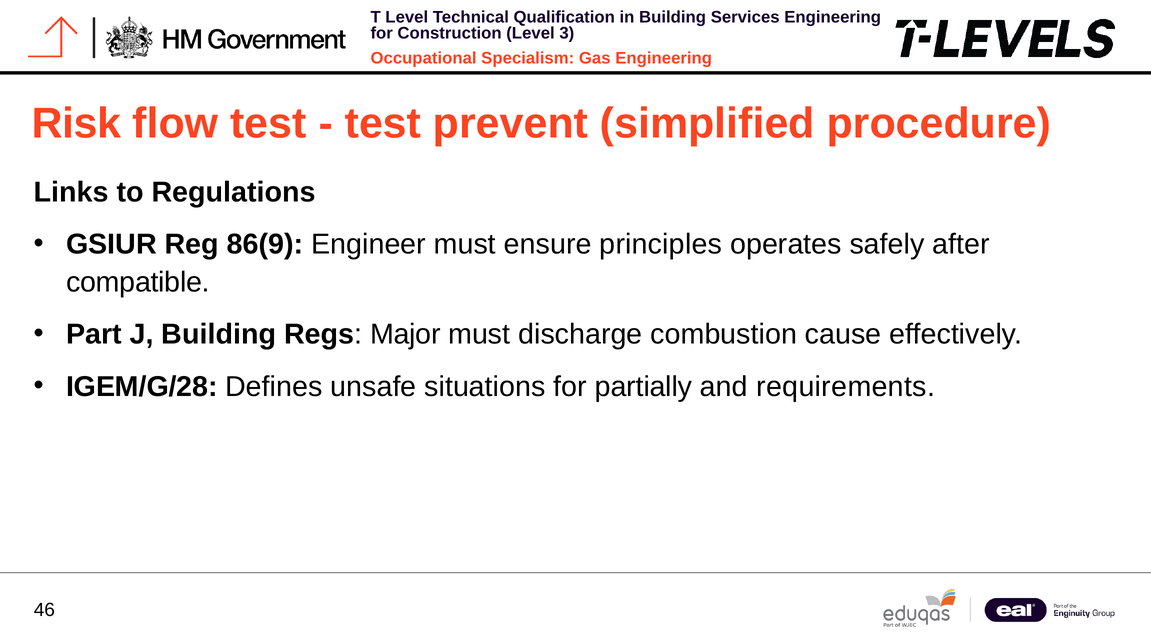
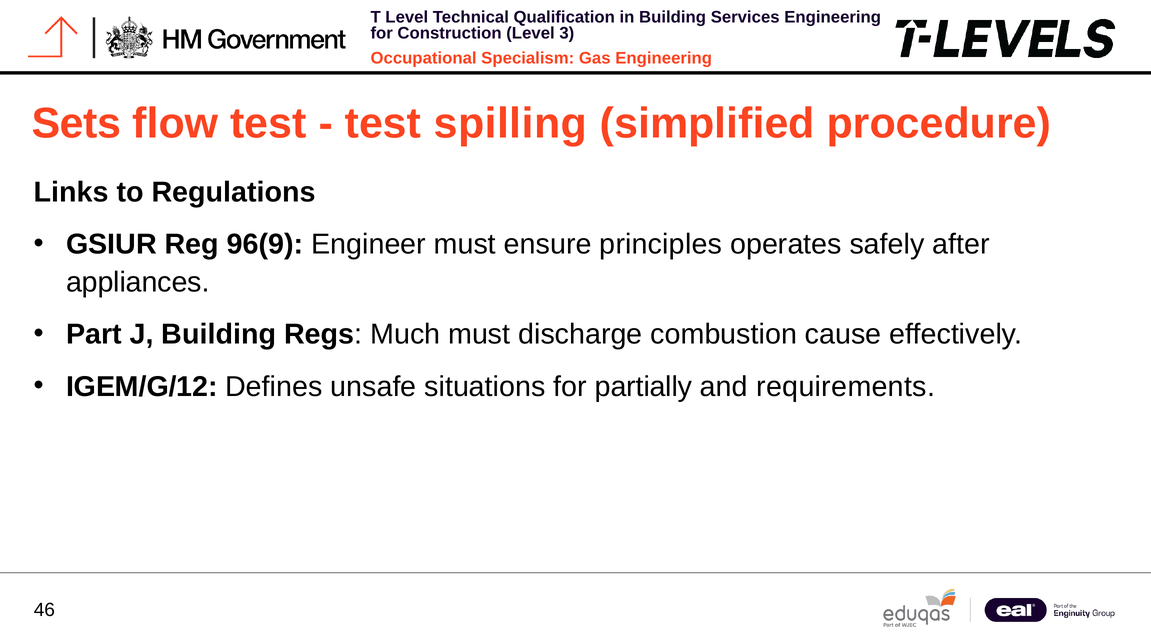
Risk: Risk -> Sets (76, 124)
prevent: prevent -> spilling (510, 124)
86(9: 86(9 -> 96(9 (265, 244)
compatible: compatible -> appliances (138, 282)
Major: Major -> Much (405, 334)
IGEM/G/28: IGEM/G/28 -> IGEM/G/12 (142, 386)
